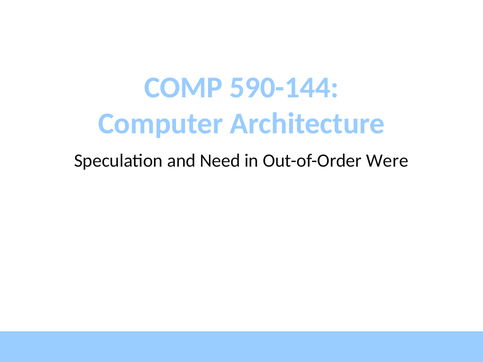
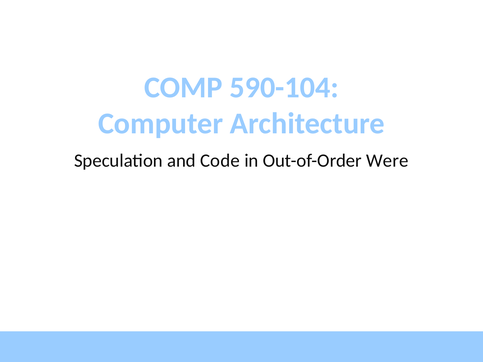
590-144: 590-144 -> 590-104 (284, 87)
Need: Need -> Code (220, 161)
